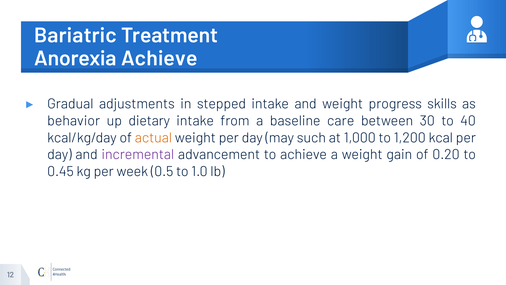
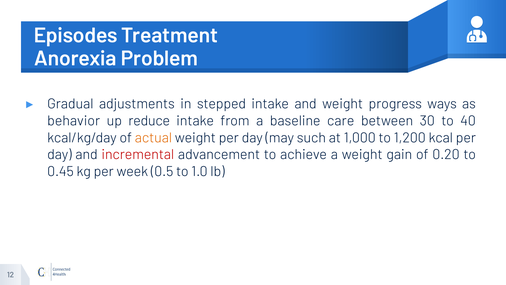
Bariatric: Bariatric -> Episodes (76, 36)
Anorexia Achieve: Achieve -> Problem (159, 58)
skills: skills -> ways (442, 104)
dietary: dietary -> reduce (149, 121)
incremental colour: purple -> red (138, 154)
